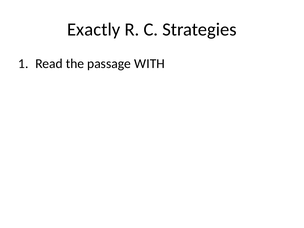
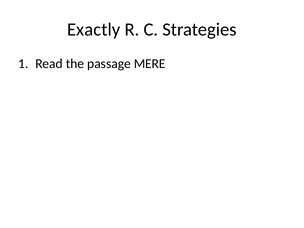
WITH: WITH -> MERE (150, 64)
